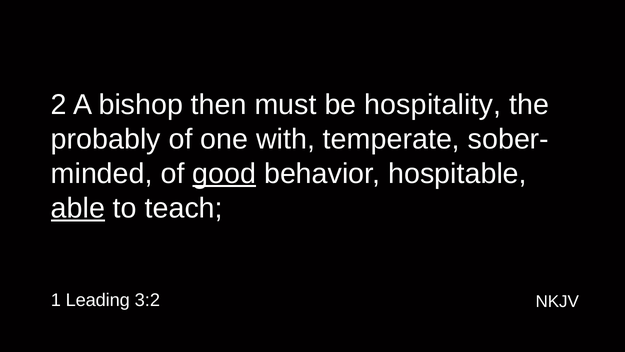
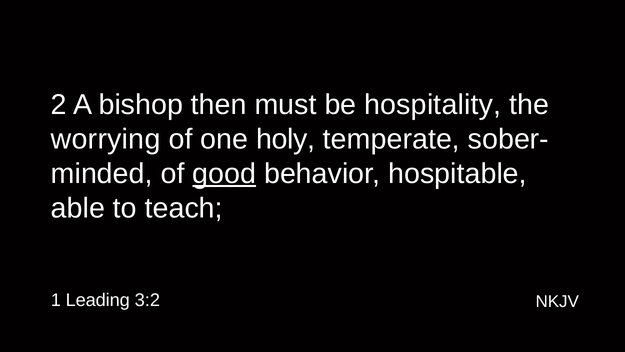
probably: probably -> worrying (106, 139)
with: with -> holy (286, 139)
able underline: present -> none (78, 208)
